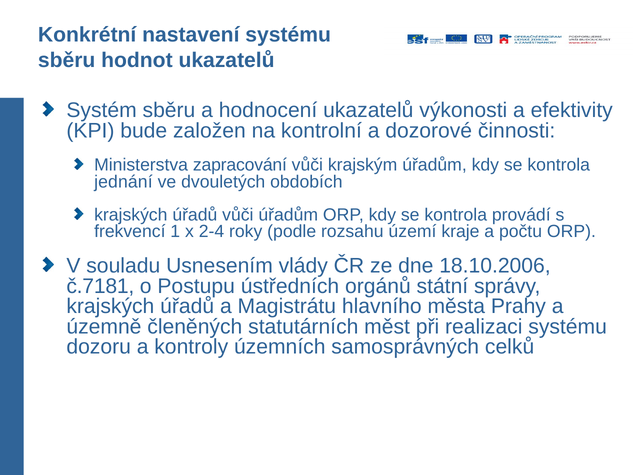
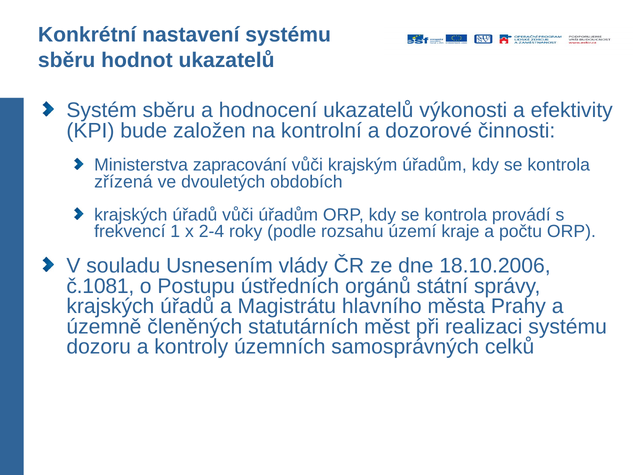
jednání: jednání -> zřízená (123, 182)
č.7181: č.7181 -> č.1081 (100, 286)
